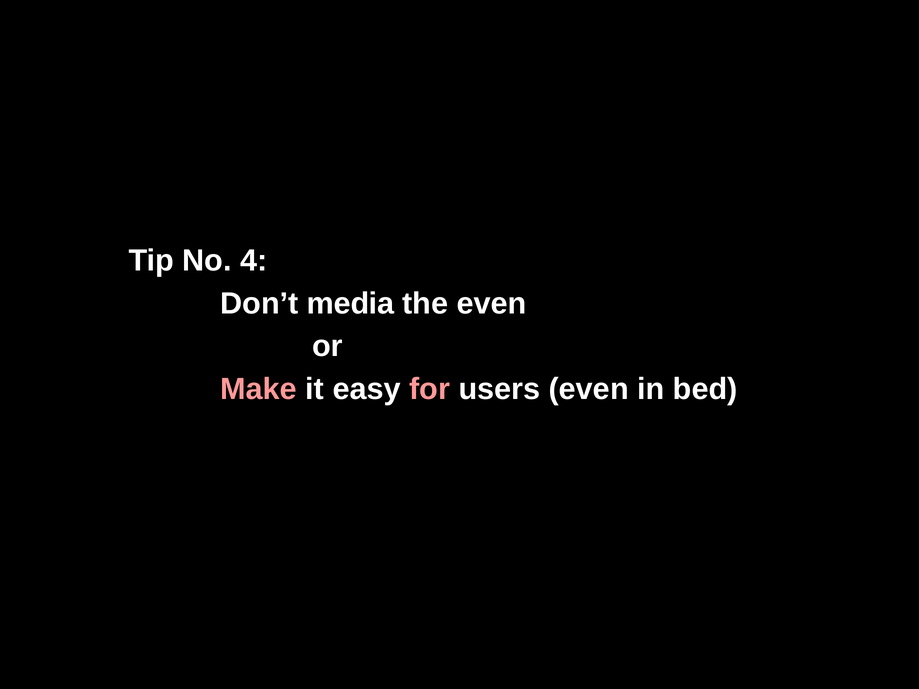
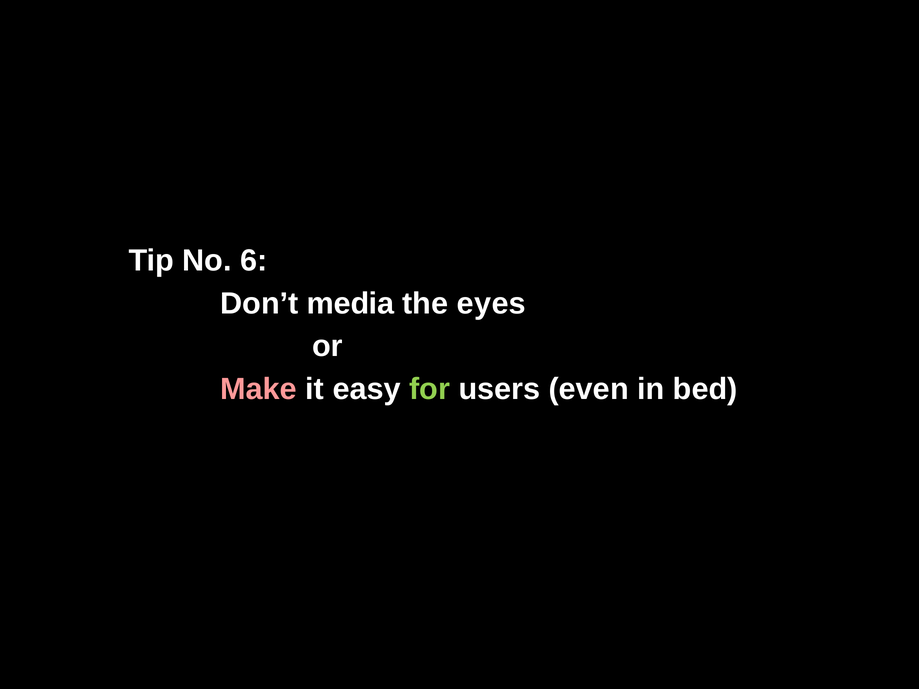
4: 4 -> 6 (254, 261)
the even: even -> eyes (491, 304)
for colour: pink -> light green (430, 389)
